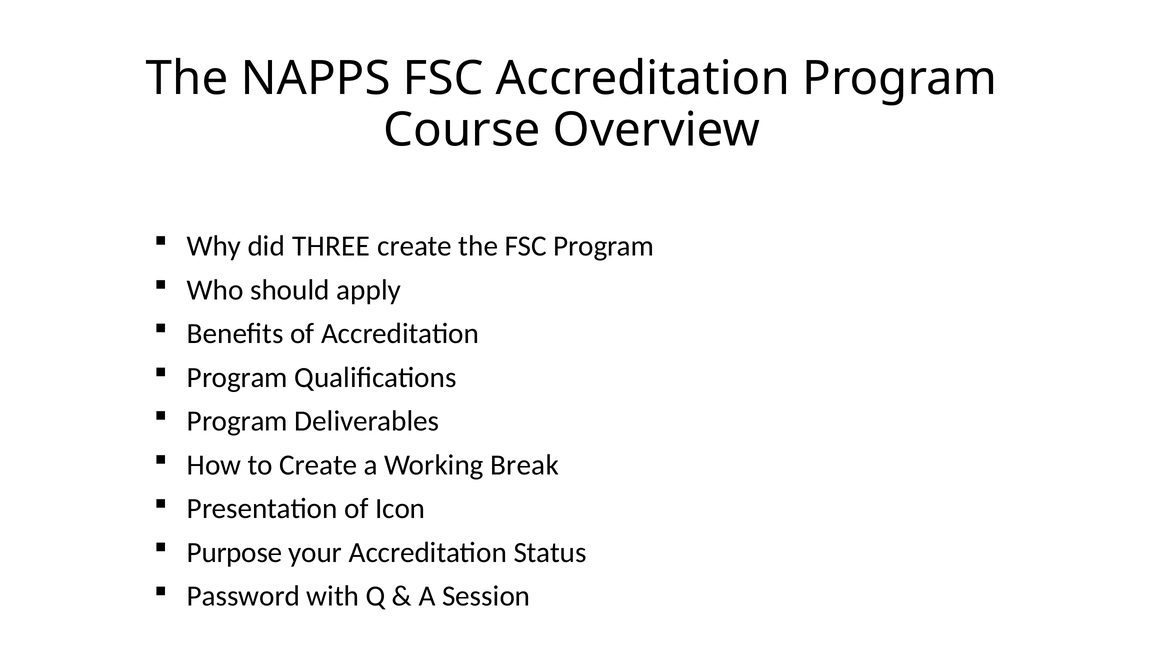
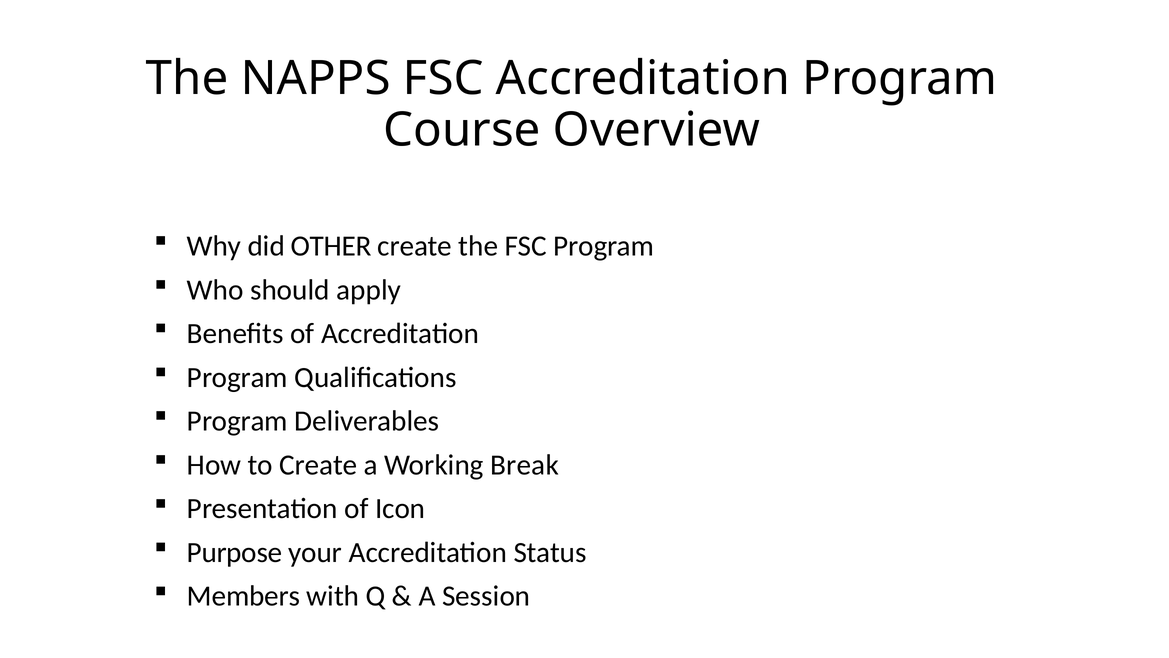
THREE: THREE -> OTHER (331, 246)
Password: Password -> Members (244, 596)
